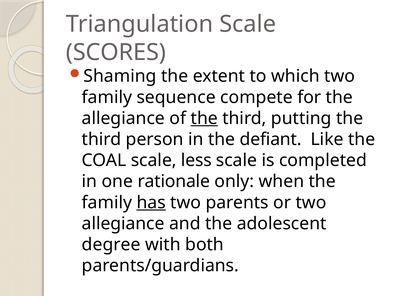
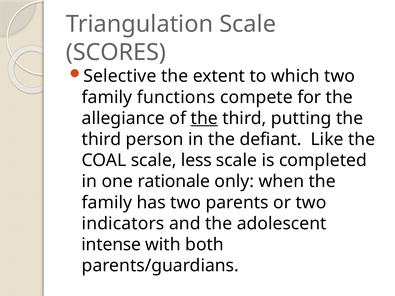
Shaming: Shaming -> Selective (120, 76)
sequence: sequence -> functions (176, 97)
has underline: present -> none (151, 203)
allegiance: allegiance -> indicators (123, 224)
degree: degree -> intense (111, 245)
